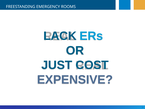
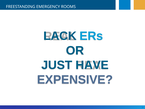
COST: COST -> HAVE (92, 65)
